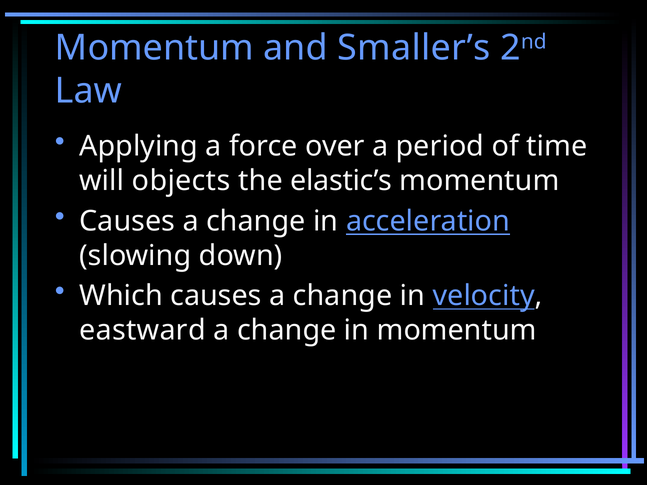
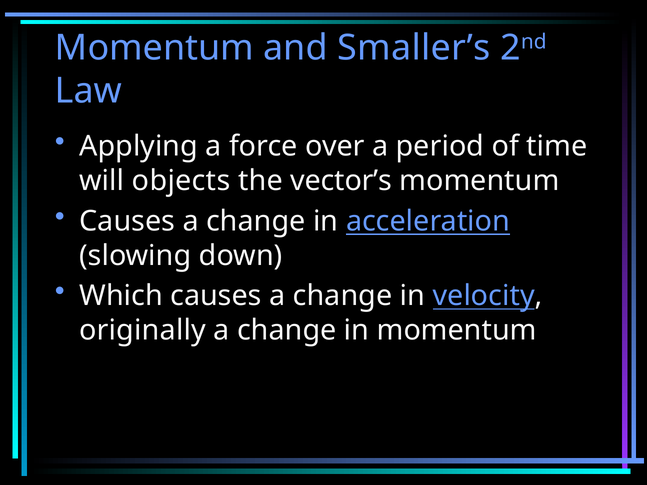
elastic’s: elastic’s -> vector’s (341, 181)
eastward: eastward -> originally (143, 331)
